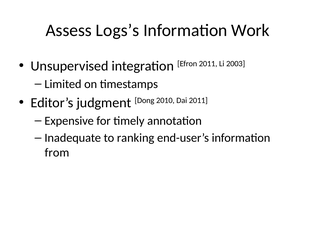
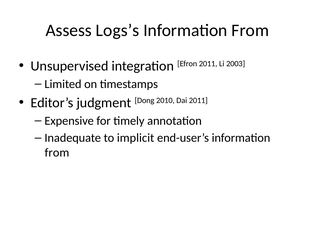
Work: Work -> From (250, 30)
ranking: ranking -> implicit (136, 138)
